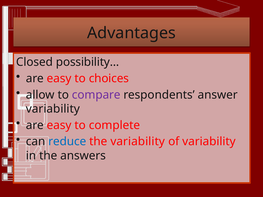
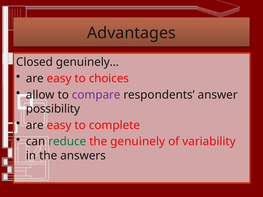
possibility…: possibility… -> genuinely… (87, 62)
variability: variability -> possibility (53, 109)
reduce colour: blue -> green (67, 142)
the variability: variability -> genuinely (138, 142)
